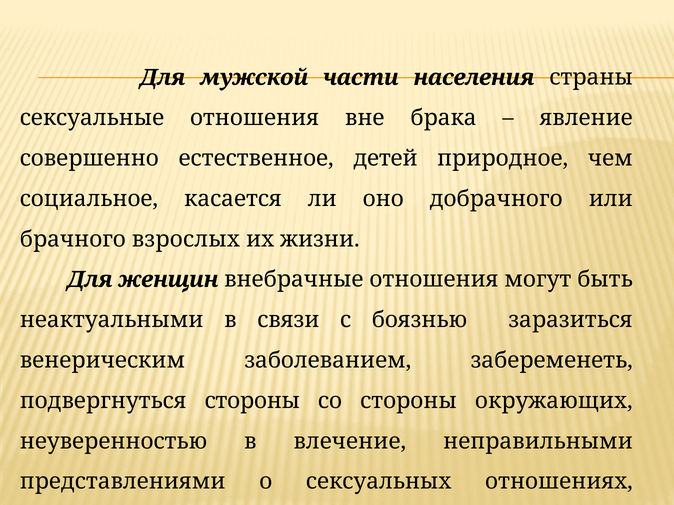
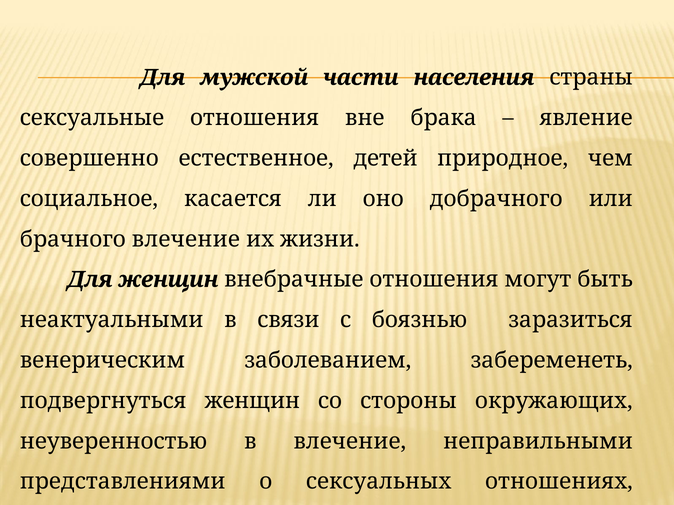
брачного взрослых: взрослых -> влечение (186, 239)
подвергнуться стороны: стороны -> женщин (252, 401)
